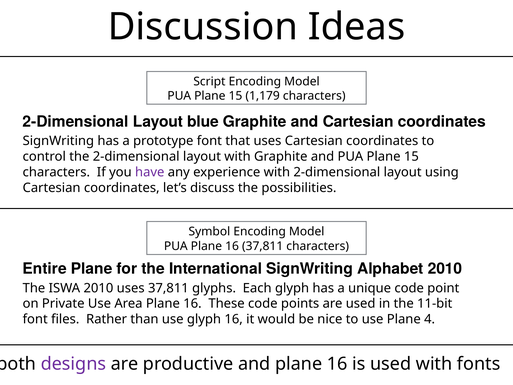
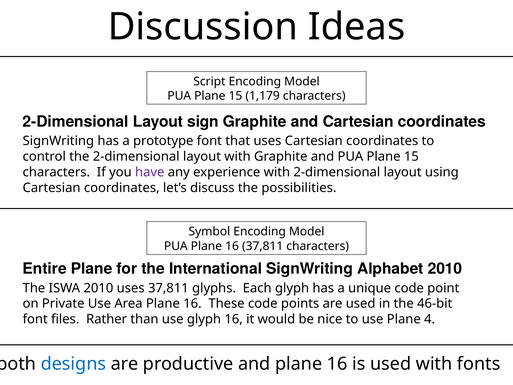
blue: blue -> sign (203, 121)
11-bit: 11-bit -> 46-bit (435, 303)
designs colour: purple -> blue (73, 363)
